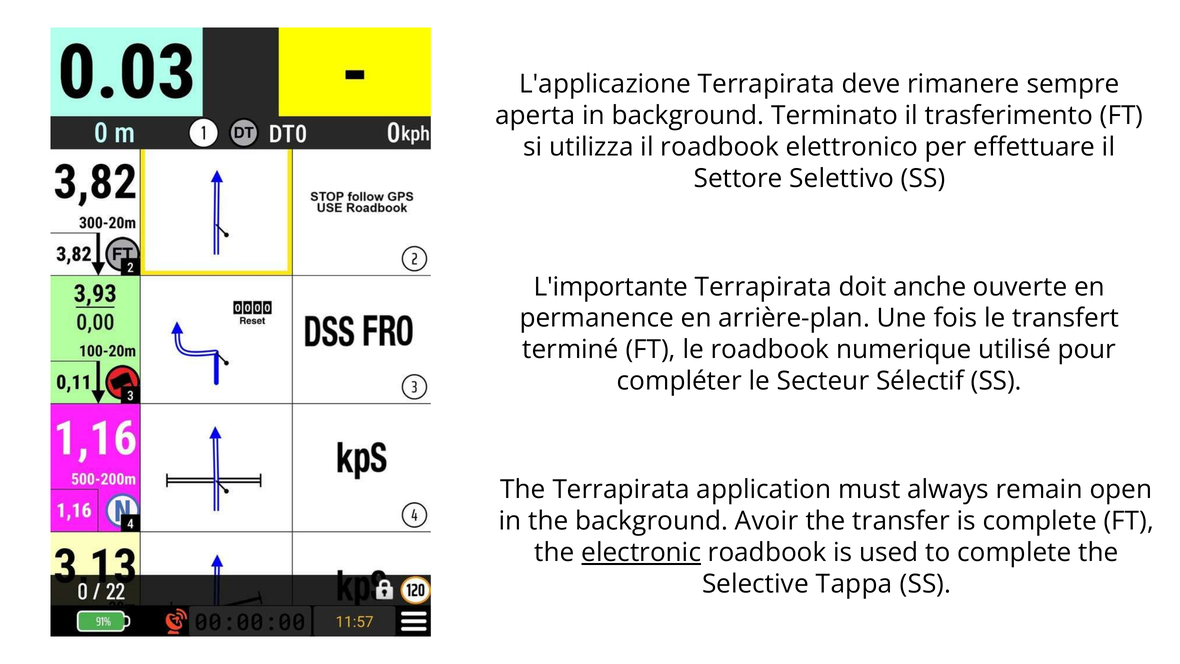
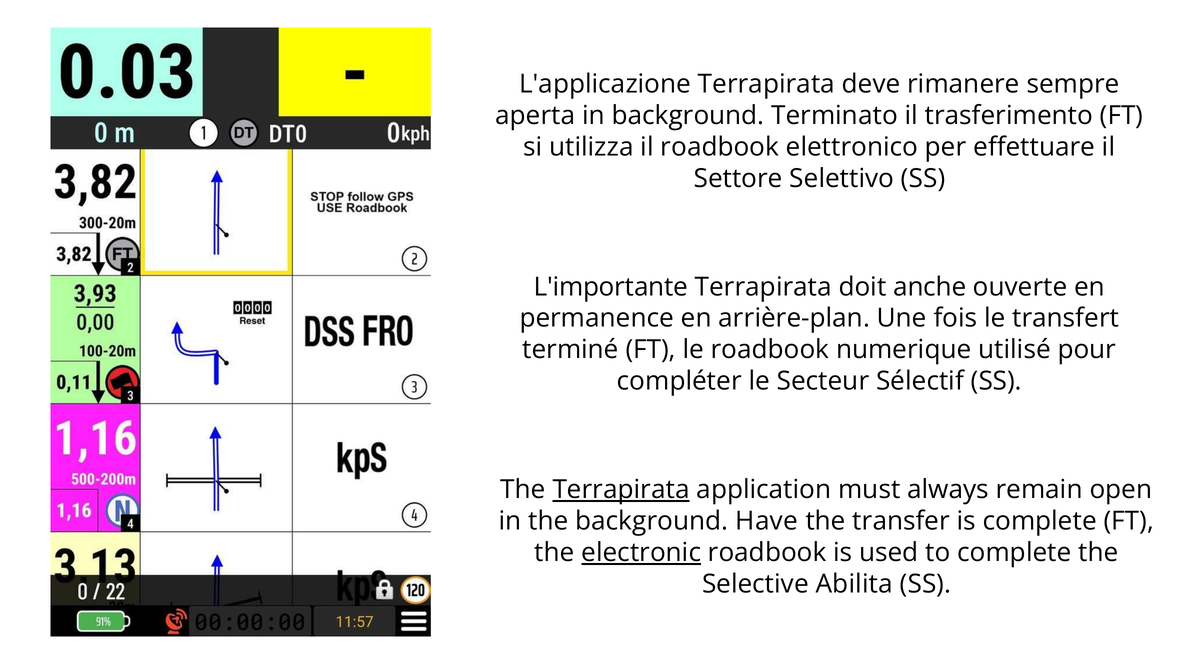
Terrapirata underline: none -> present (621, 490)
Avoir: Avoir -> Have (767, 521)
Tappa: Tappa -> Abilita (854, 584)
